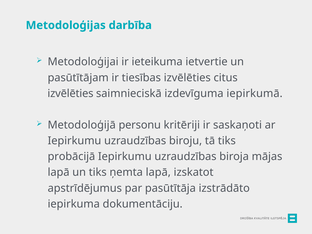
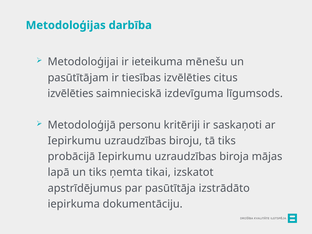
ietvertie: ietvertie -> mēnešu (206, 62)
iepirkumā: iepirkumā -> līgumsods (255, 93)
ņemta lapā: lapā -> tikai (158, 172)
